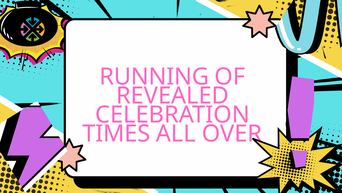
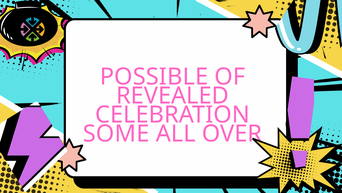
RUNNING: RUNNING -> POSSIBLE (154, 77)
TIMES: TIMES -> SOME (116, 133)
